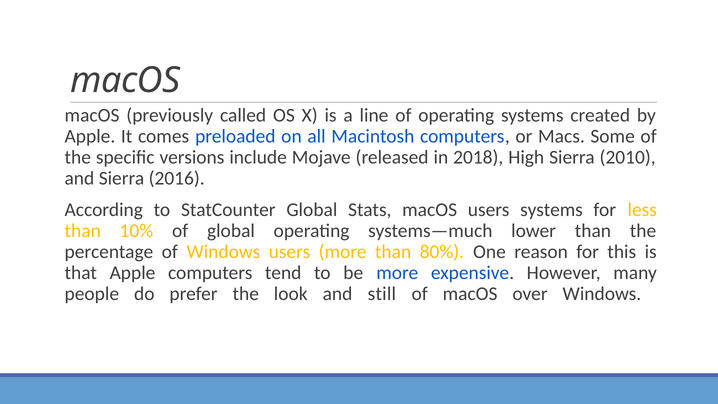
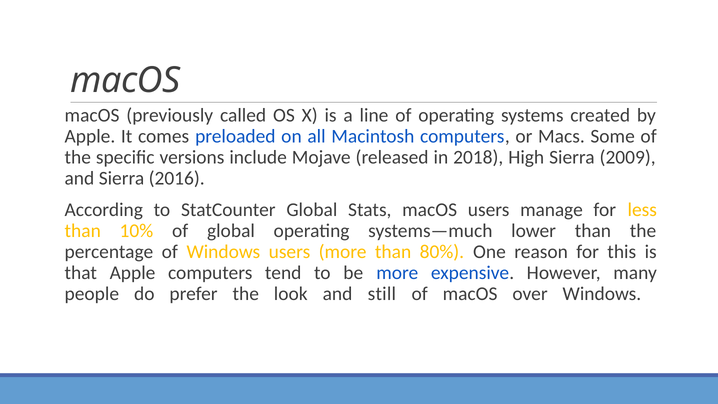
2010: 2010 -> 2009 (628, 157)
users systems: systems -> manage (551, 210)
